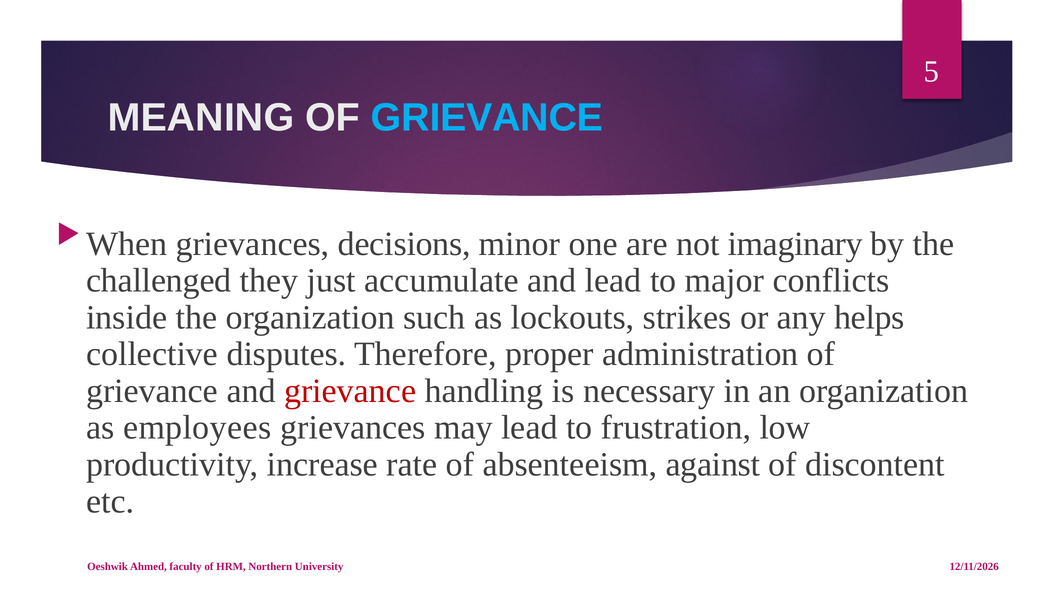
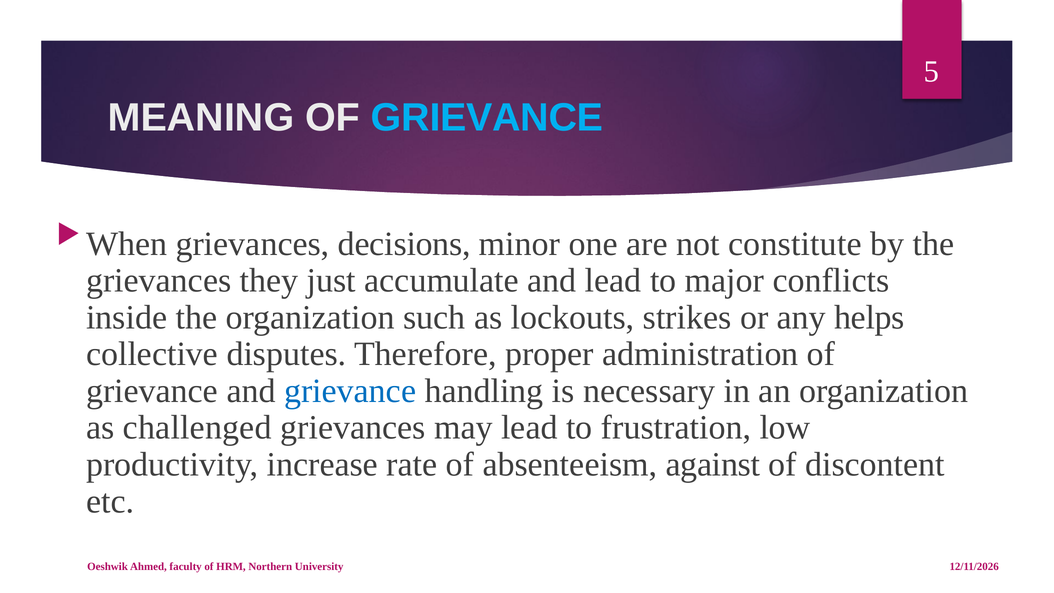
imaginary: imaginary -> constitute (795, 244)
challenged: challenged -> grievances (159, 280)
grievance colour: red -> blue (350, 391)
employees: employees -> challenged (197, 428)
